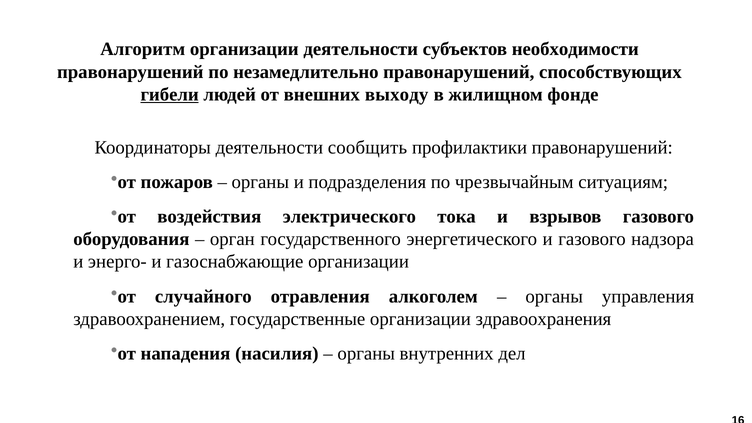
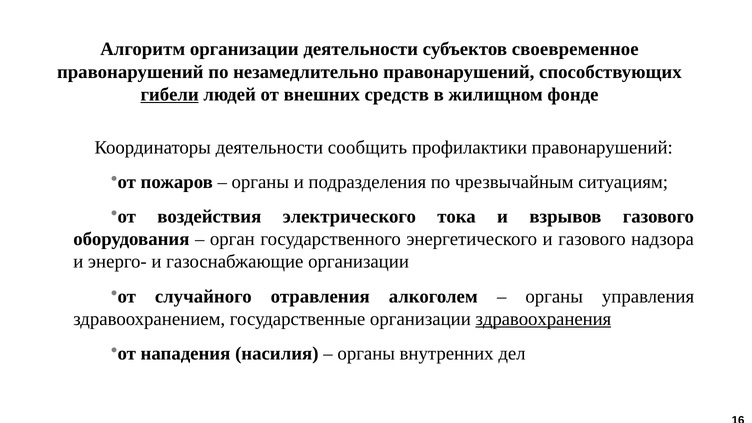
необходимости: необходимости -> своевременное (575, 49)
выходу: выходу -> средств (397, 94)
здравоохранения underline: none -> present (543, 319)
